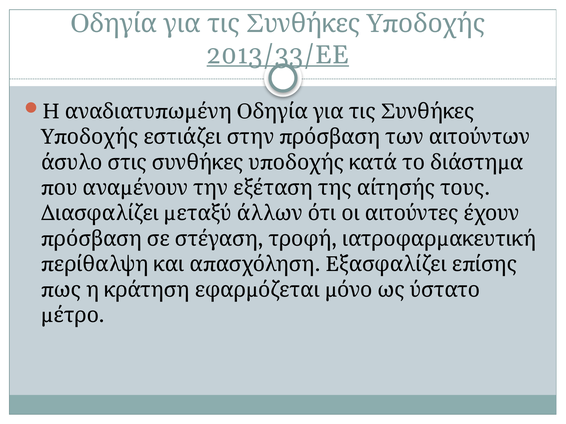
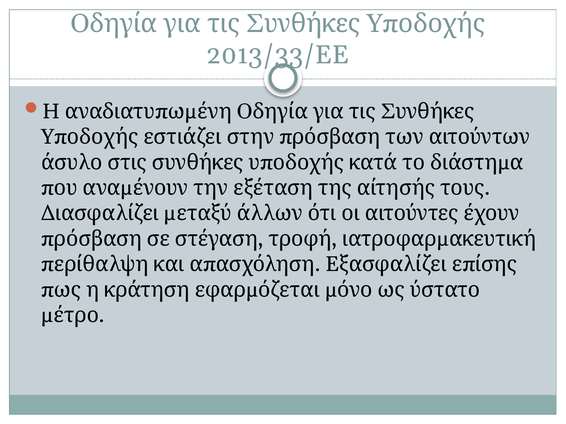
2013/33/ΕΕ underline: present -> none (278, 55)
